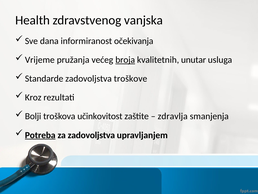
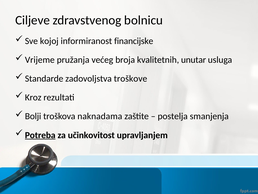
Health: Health -> Ciljeve (33, 20)
vanjska: vanjska -> bolnicu (144, 20)
dana: dana -> kojoj (49, 41)
očekivanja: očekivanja -> financijske (134, 41)
broja underline: present -> none (125, 60)
učinkovitost: učinkovitost -> naknadama (100, 116)
zdravlja: zdravlja -> postelja (173, 116)
za zadovoljstva: zadovoljstva -> učinkovitost (91, 135)
